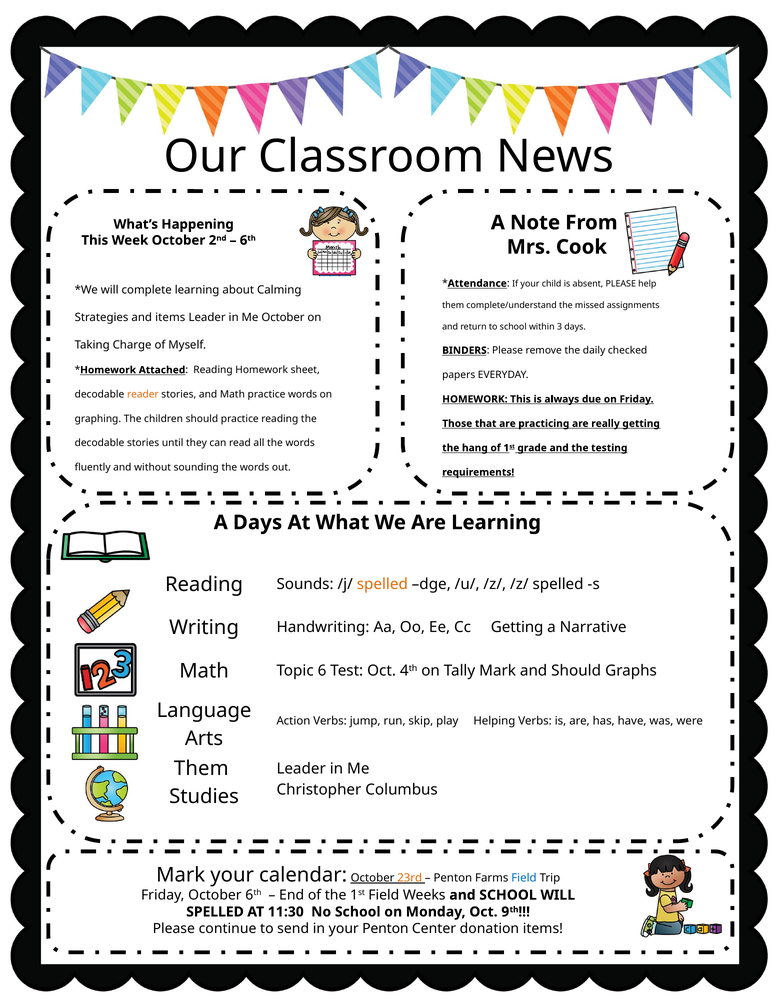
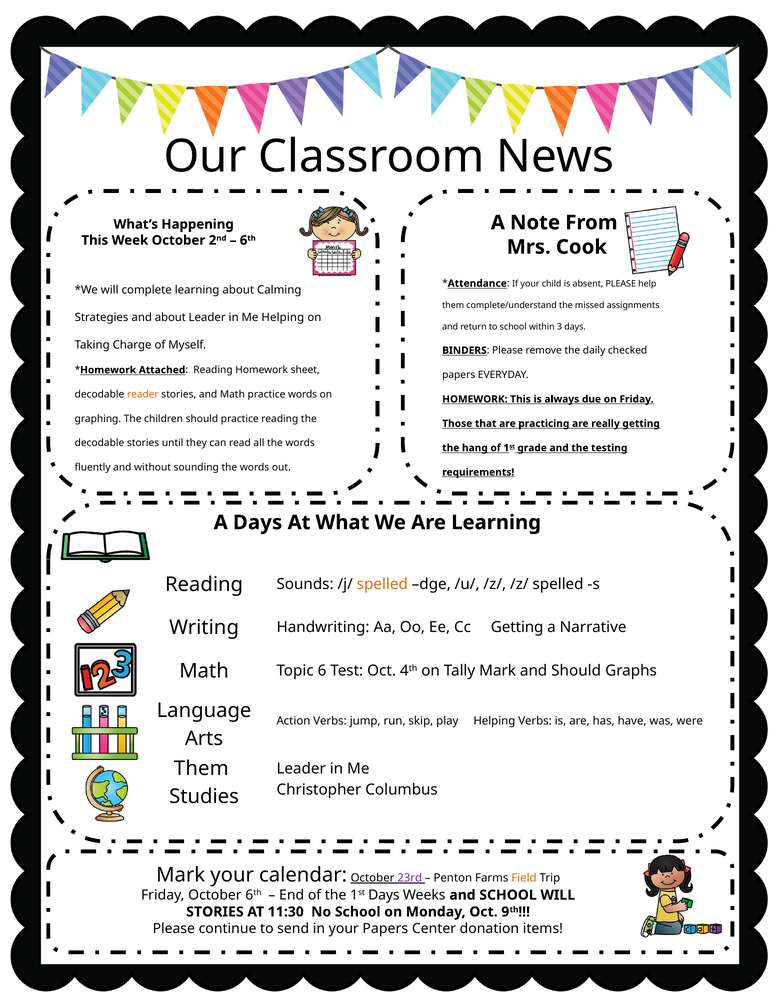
and items: items -> about (170, 317)
Me October: October -> Helping (283, 317)
23rd colour: orange -> purple (410, 878)
Field colour: blue -> orange (524, 878)
1st Field: Field -> Days (384, 895)
SPELLED: SPELLED -> STORIES (215, 912)
your Penton: Penton -> Papers (385, 928)
